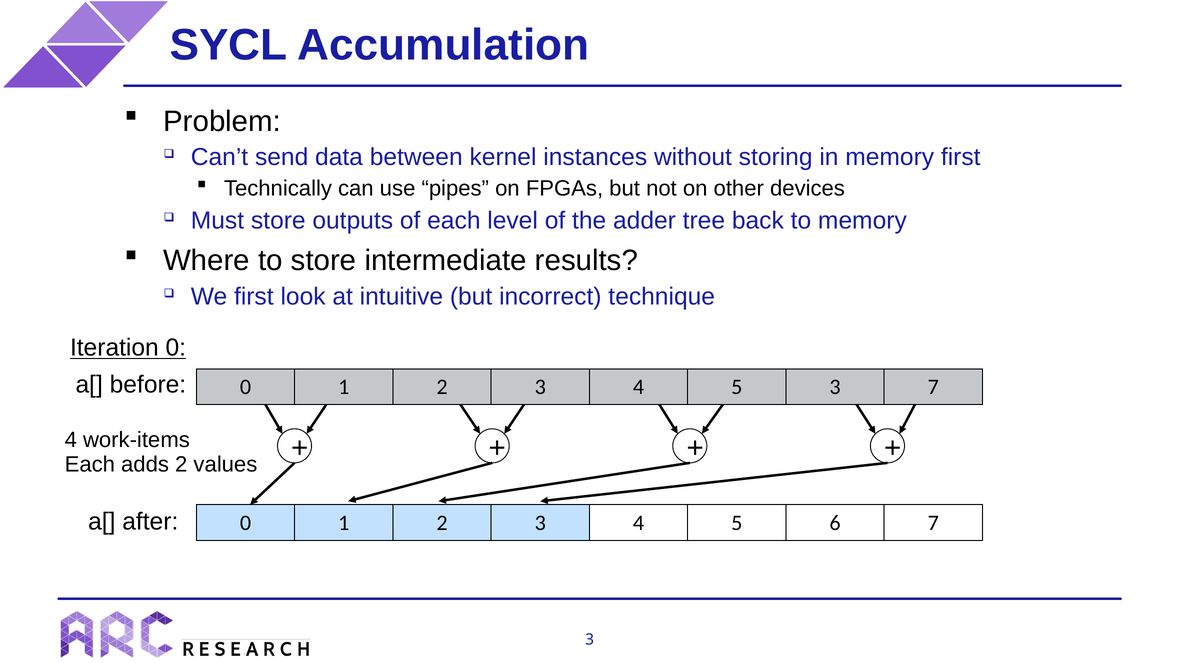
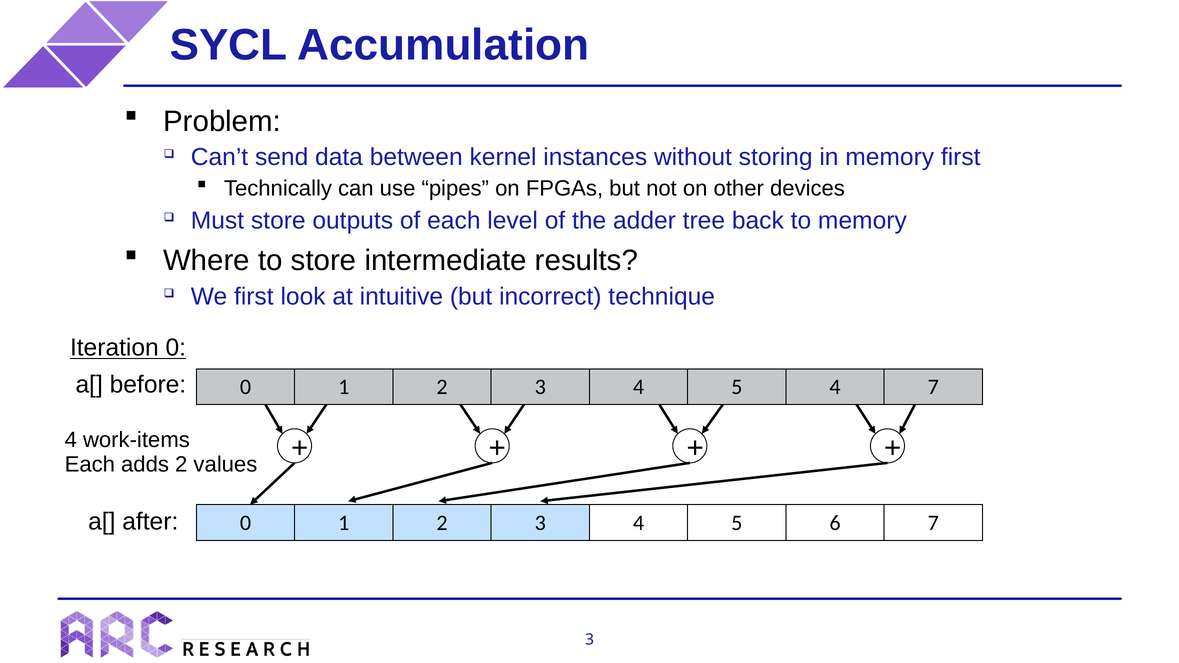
5 3: 3 -> 4 (835, 387)
